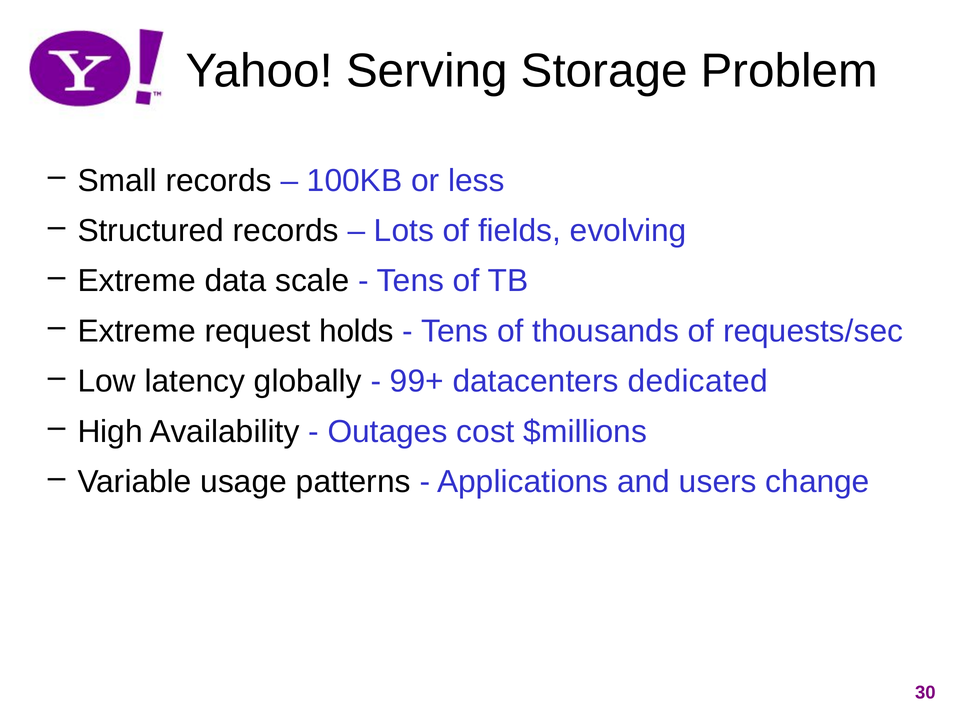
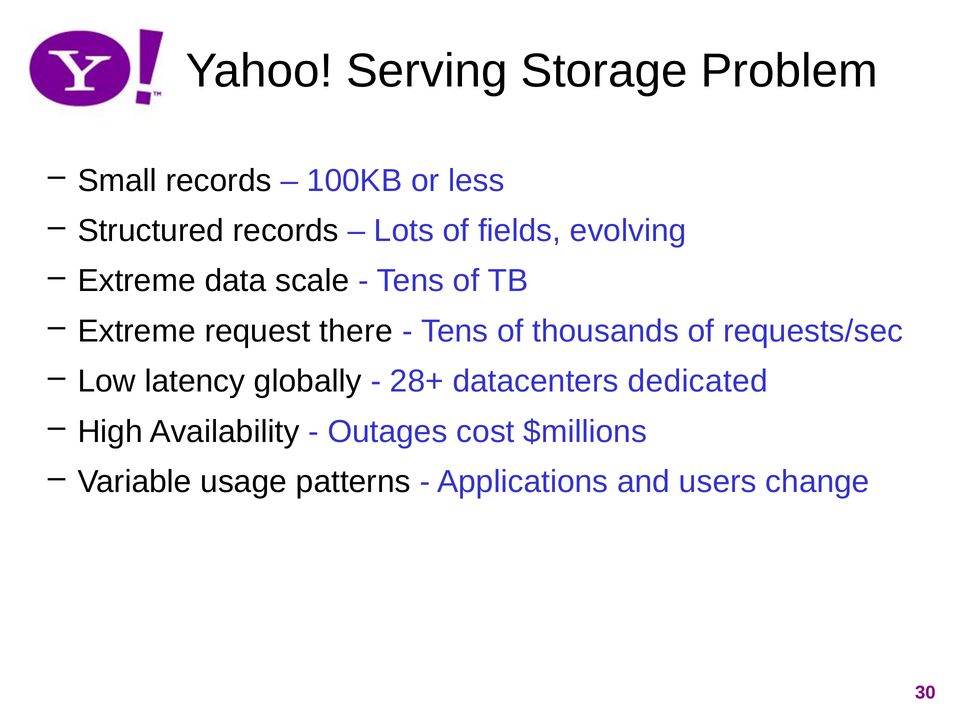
holds: holds -> there (356, 331)
99+: 99+ -> 28+ (417, 381)
